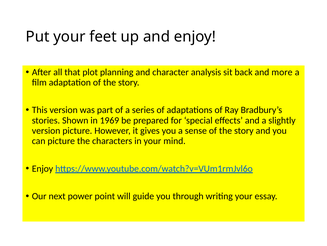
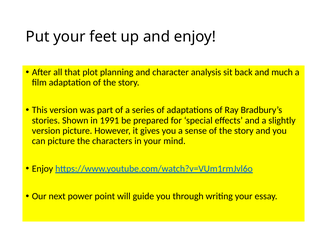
more: more -> much (282, 72)
1969: 1969 -> 1991 (109, 120)
